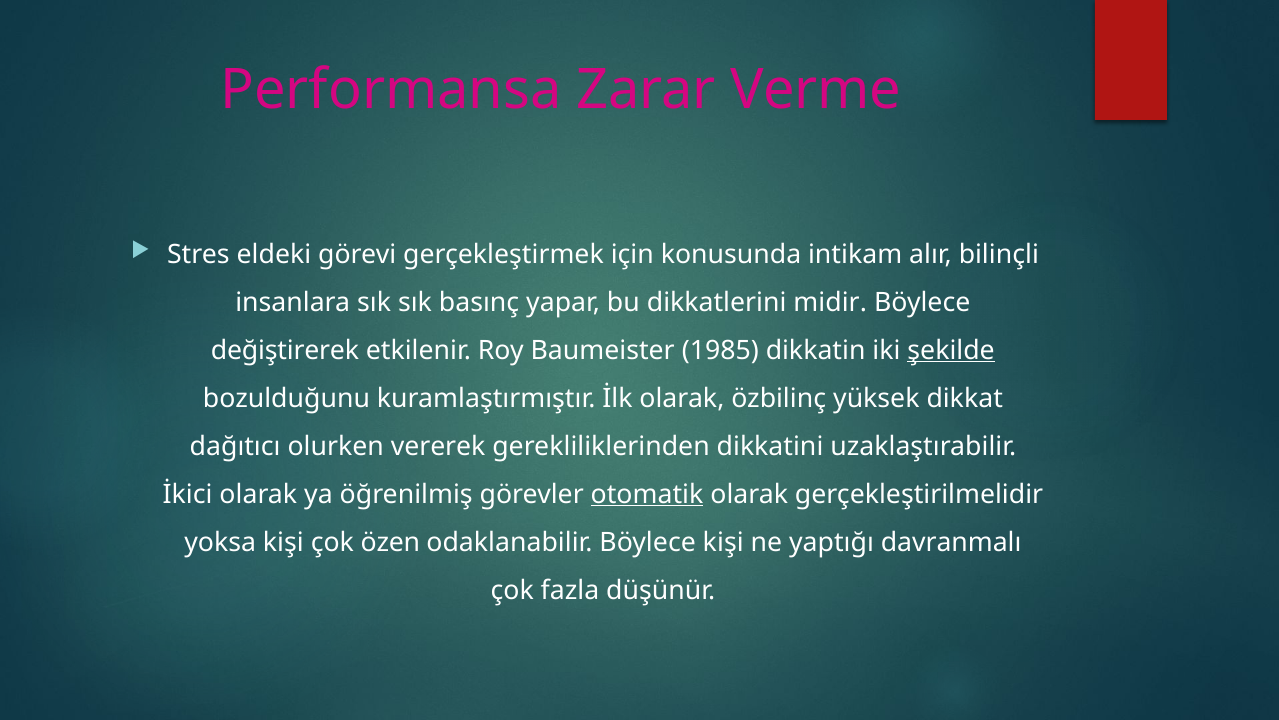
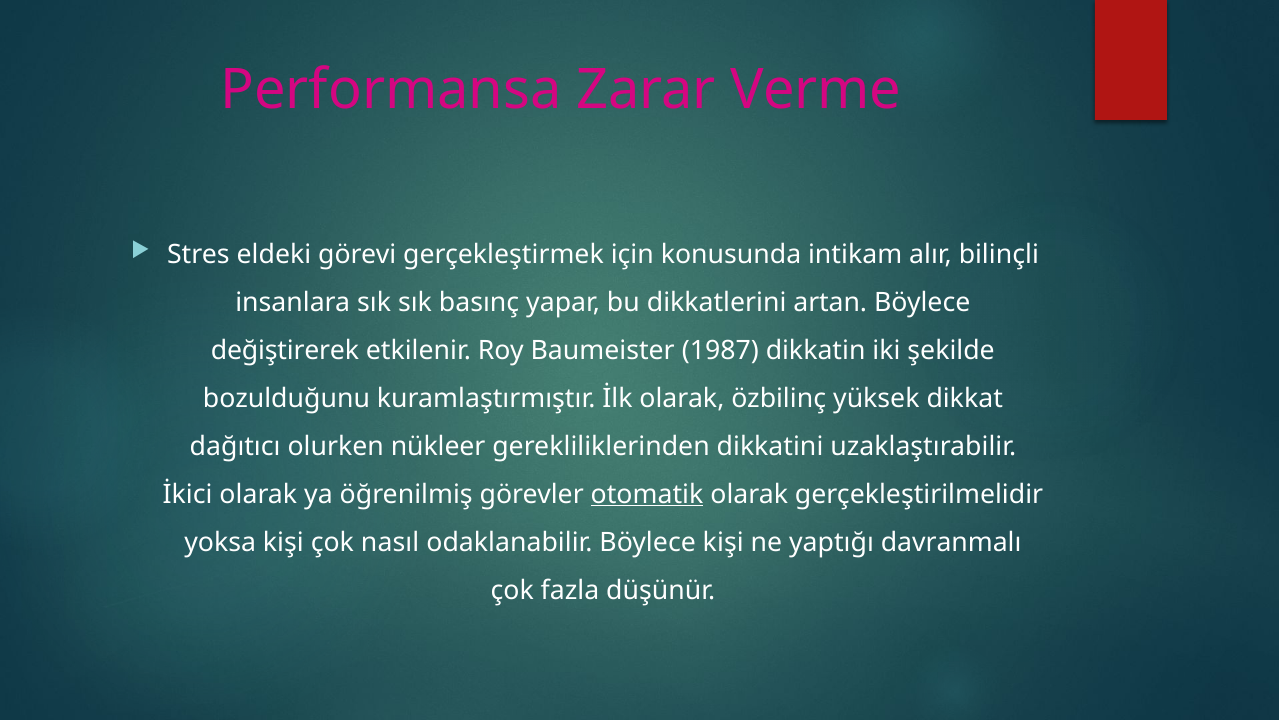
midir: midir -> artan (830, 302)
1985: 1985 -> 1987 (720, 350)
şekilde underline: present -> none (951, 350)
vererek: vererek -> nükleer (438, 446)
özen: özen -> nasıl (390, 542)
